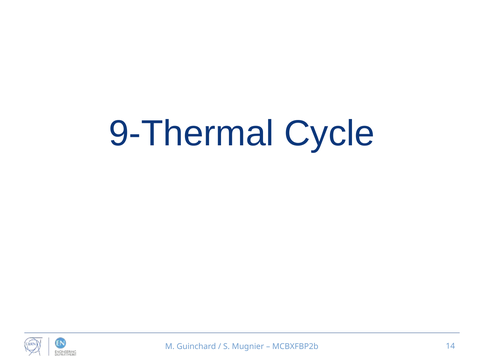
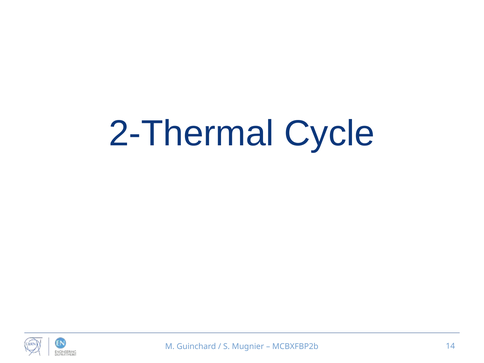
9-Thermal: 9-Thermal -> 2-Thermal (191, 134)
